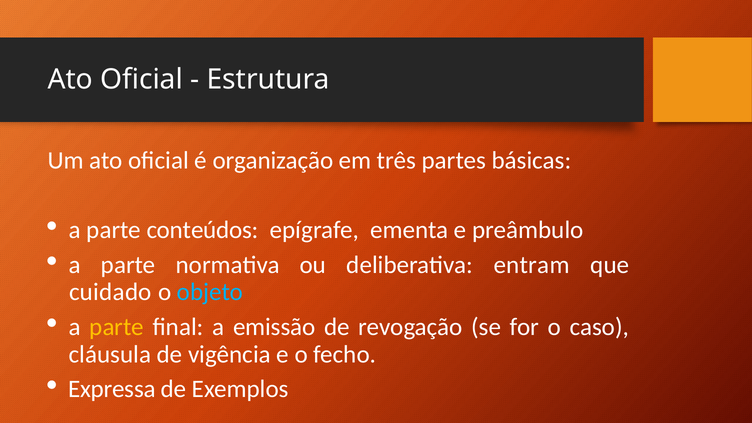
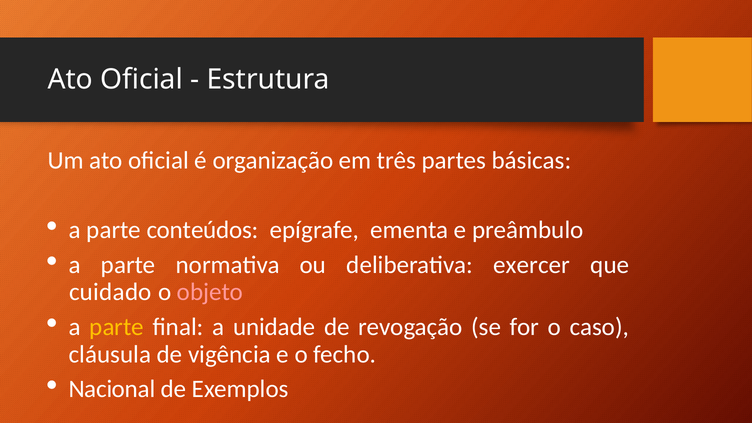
entram: entram -> exercer (532, 265)
objeto colour: light blue -> pink (210, 292)
emissão: emissão -> unidade (274, 327)
Expressa: Expressa -> Nacional (112, 389)
